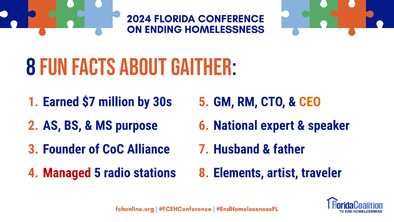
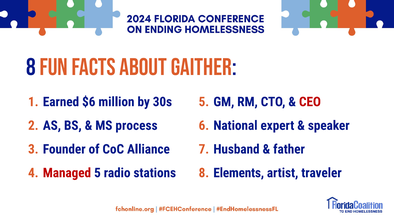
$7: $7 -> $6 (89, 102)
CEO colour: orange -> red (310, 102)
purpose: purpose -> process (136, 125)
